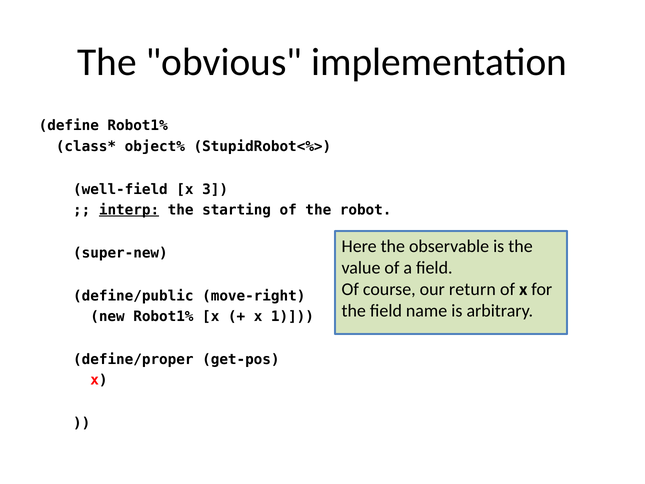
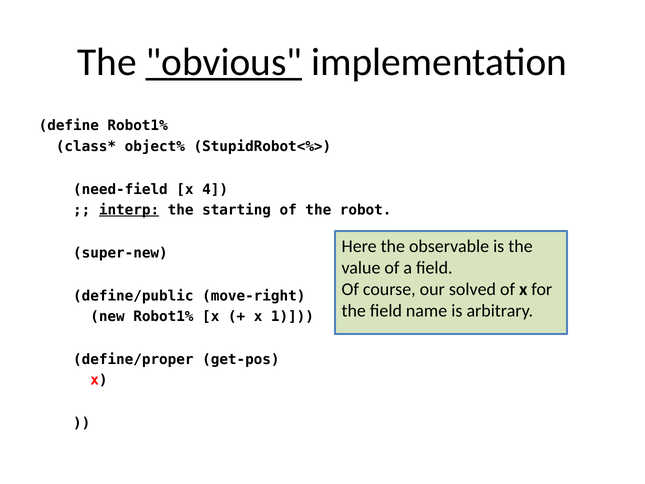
obvious underline: none -> present (224, 62)
well-field: well-field -> need-field (120, 189)
3: 3 -> 4 (215, 189)
return: return -> solved (472, 289)
